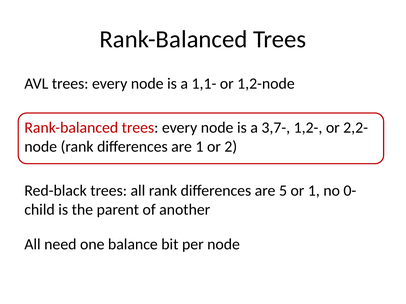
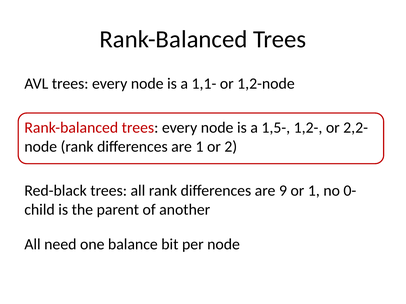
3,7-: 3,7- -> 1,5- (276, 128)
5: 5 -> 9 (283, 191)
